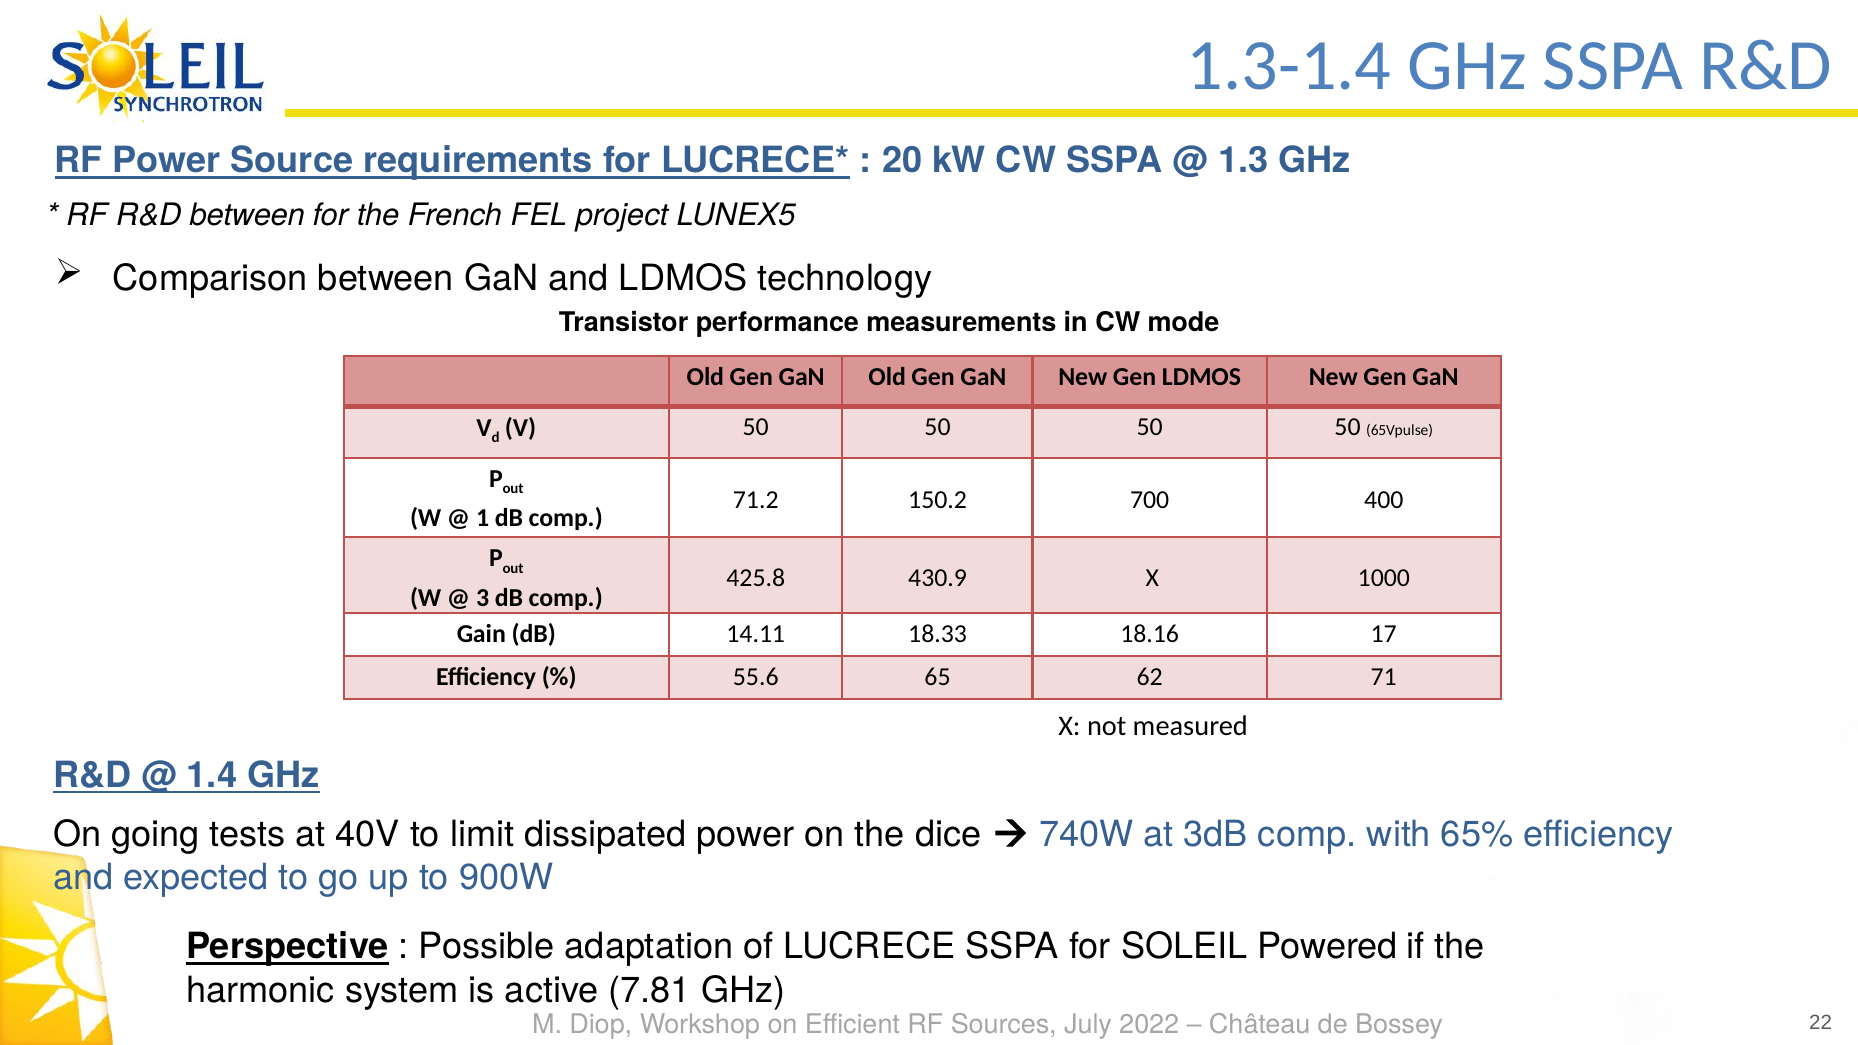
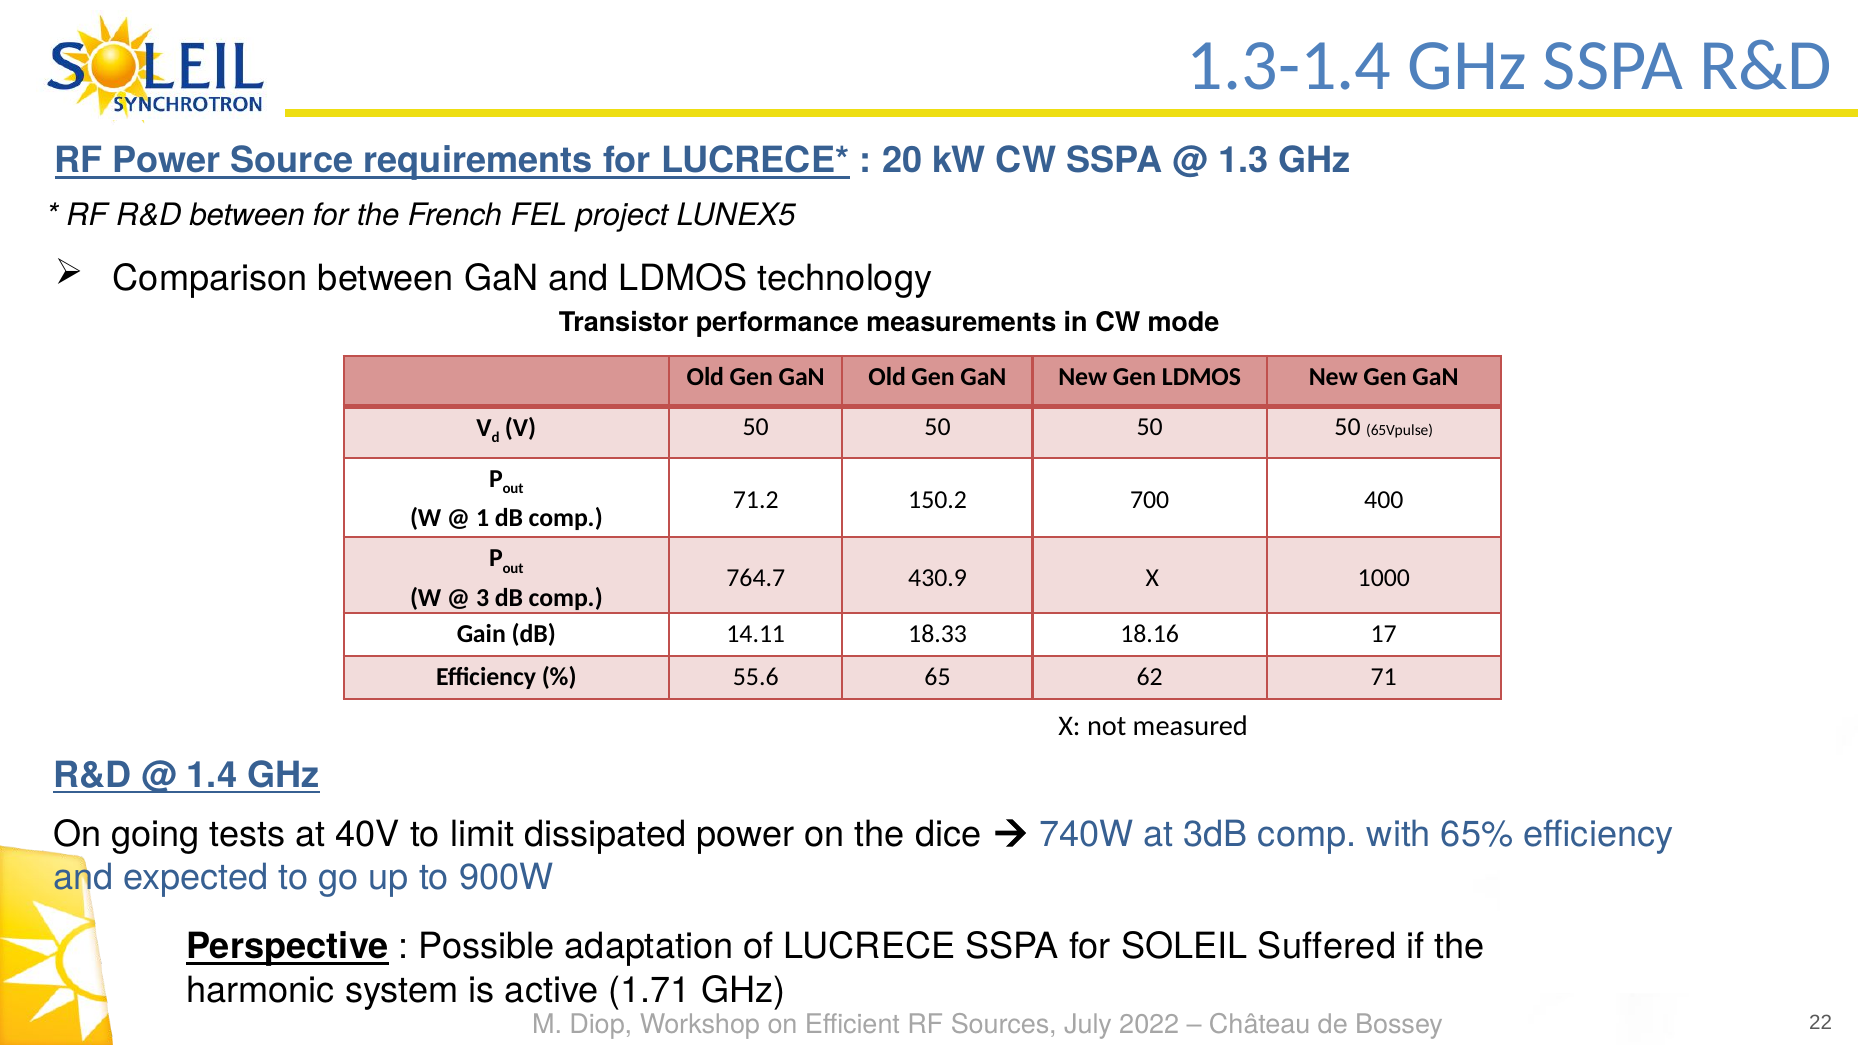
425.8: 425.8 -> 764.7 (756, 578)
Powered: Powered -> Suffered (1327, 947)
7.81: 7.81 -> 1.71 (650, 990)
